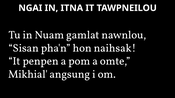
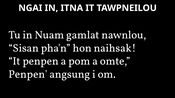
Mikhial: Mikhial -> Penpen (28, 74)
